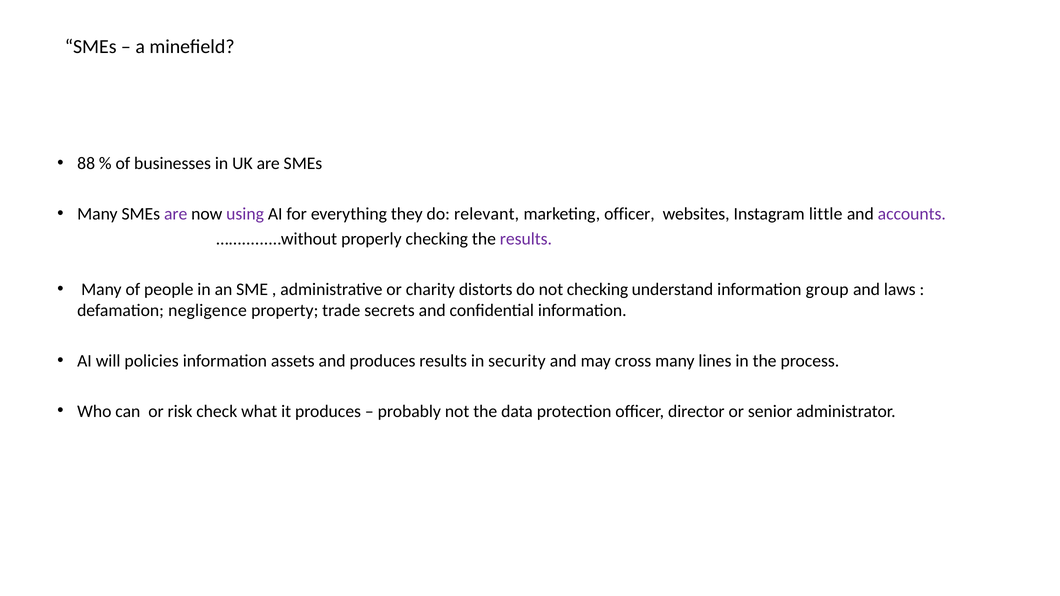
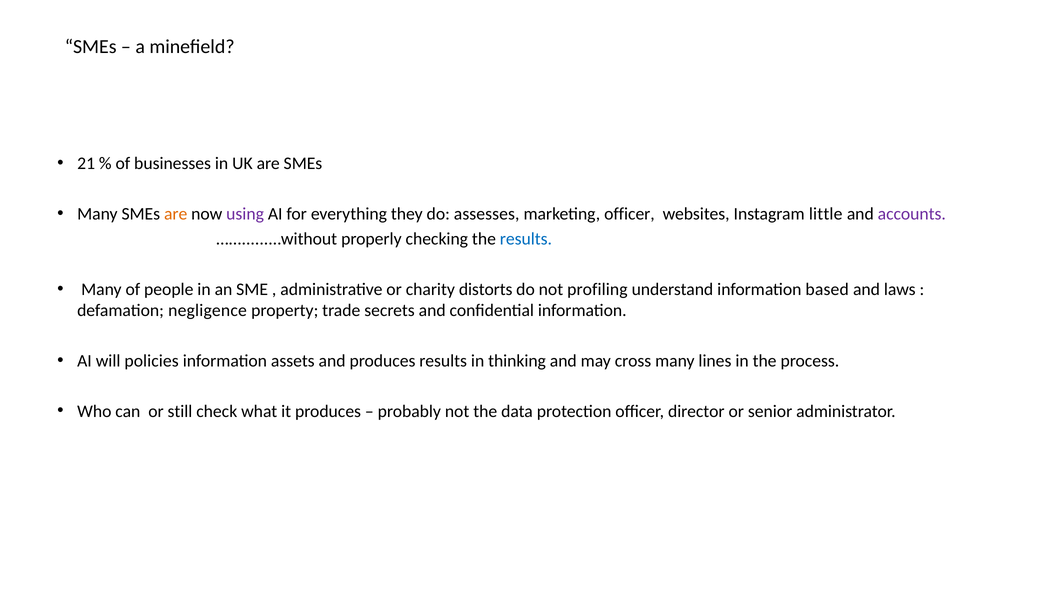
88: 88 -> 21 (86, 163)
are colour: purple -> orange (176, 214)
relevant: relevant -> assesses (487, 214)
results colour: purple -> blue (526, 239)
not checking: checking -> profiling (597, 289)
group: group -> based (827, 289)
security: security -> thinking (517, 361)
risk: risk -> still (180, 411)
